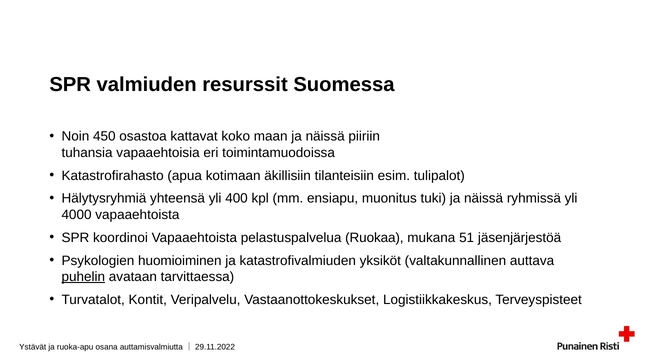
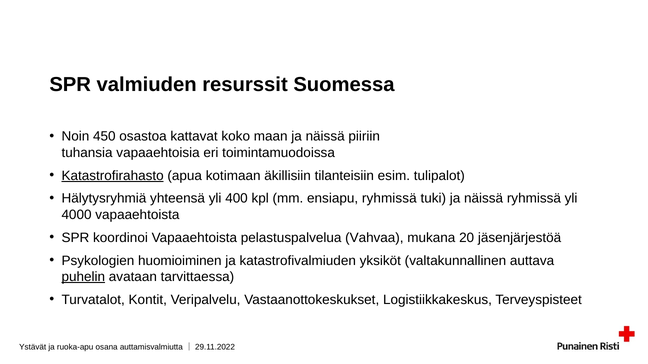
Katastrofirahasto underline: none -> present (113, 176)
ensiapu muonitus: muonitus -> ryhmissä (389, 199)
Ruokaa: Ruokaa -> Vahvaa (374, 238)
51: 51 -> 20 (467, 238)
